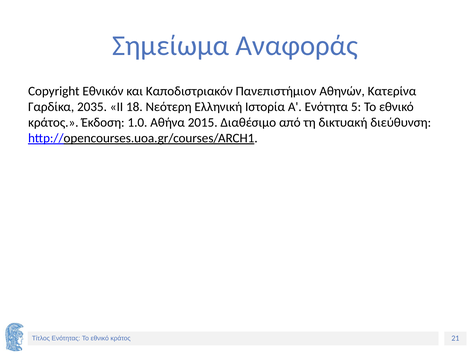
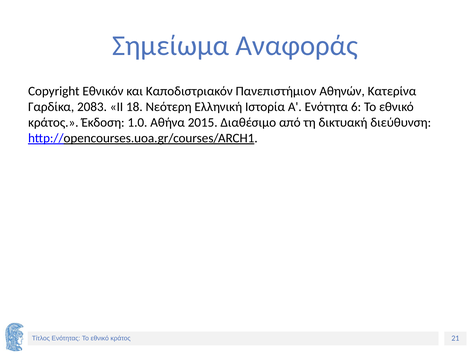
2035: 2035 -> 2083 (92, 107)
5: 5 -> 6 (356, 107)
